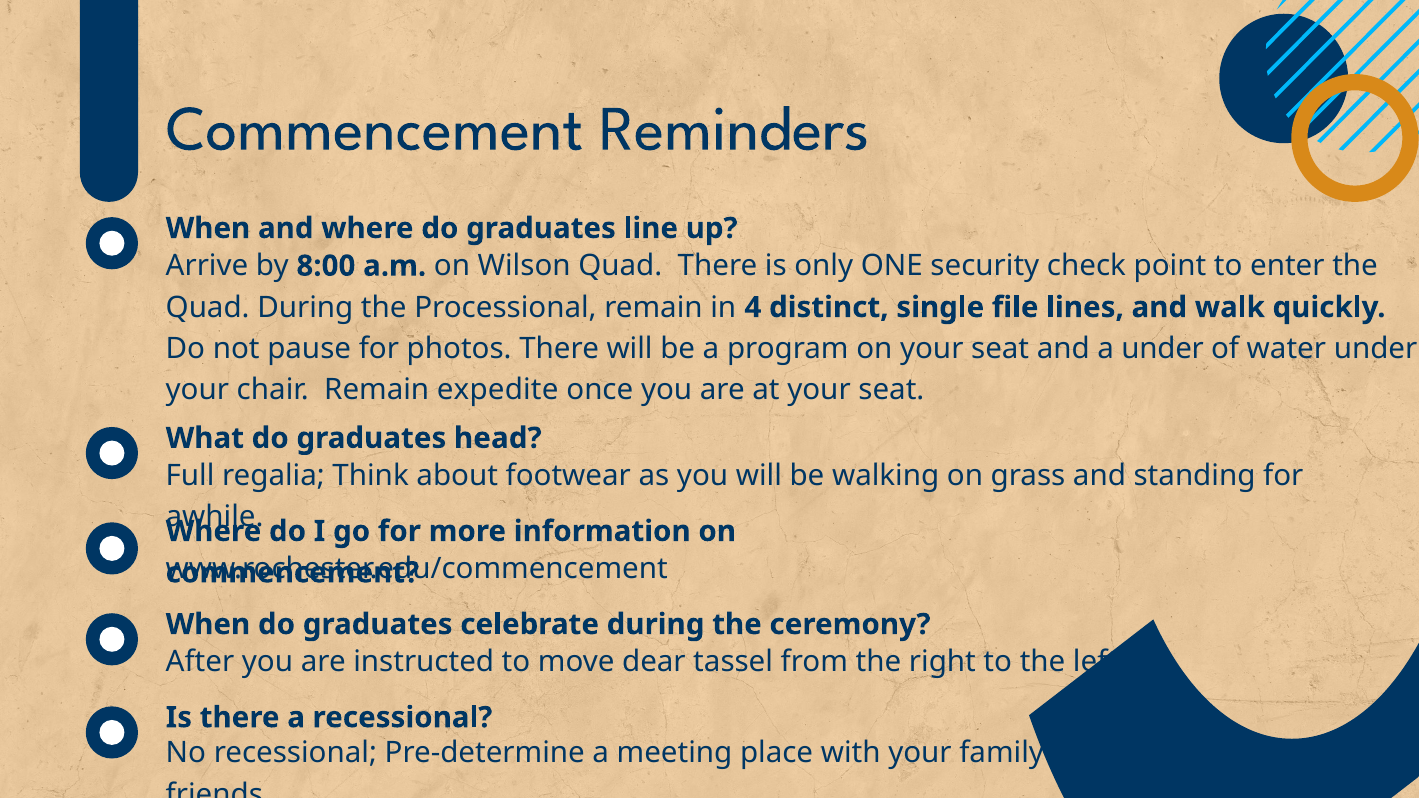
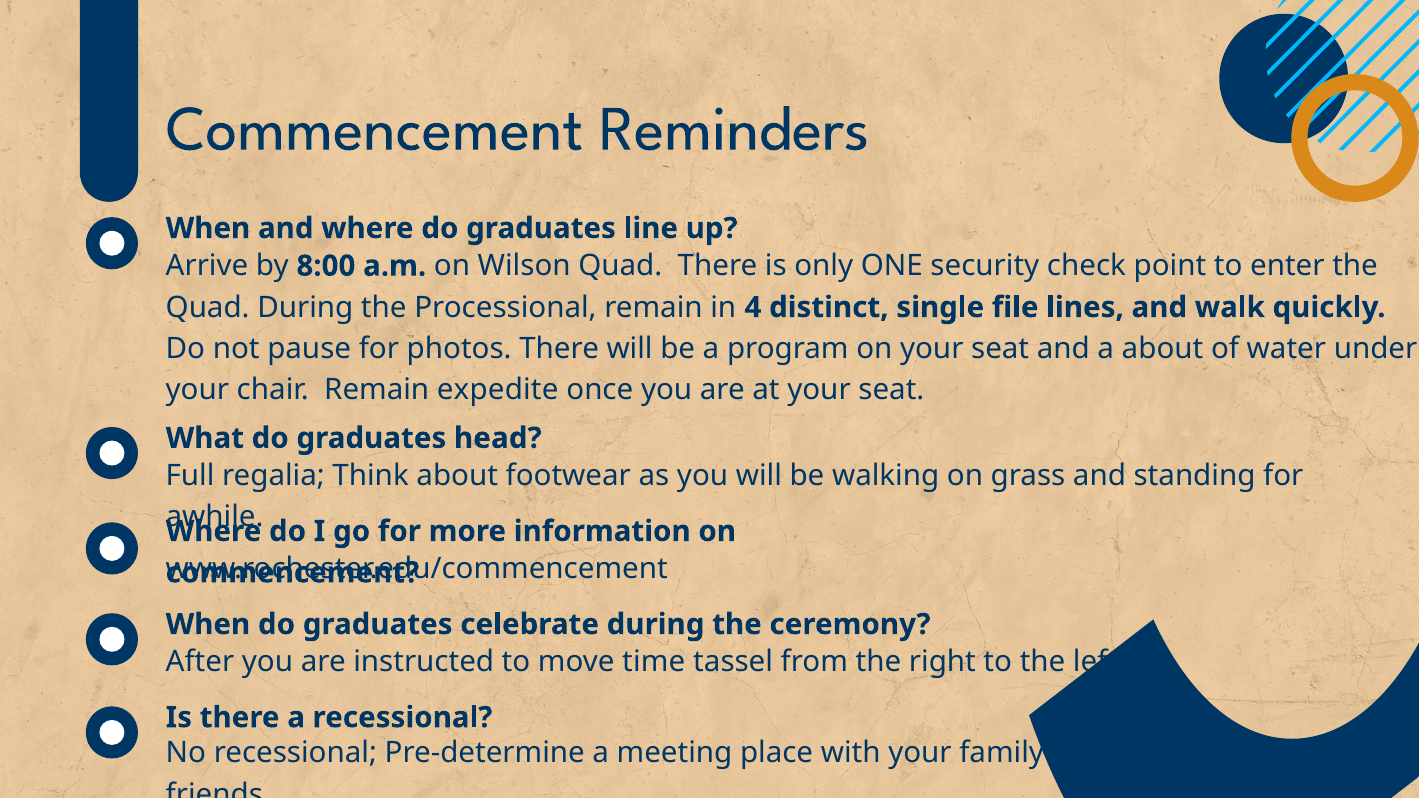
a under: under -> about (1163, 349)
dear: dear -> time (654, 662)
